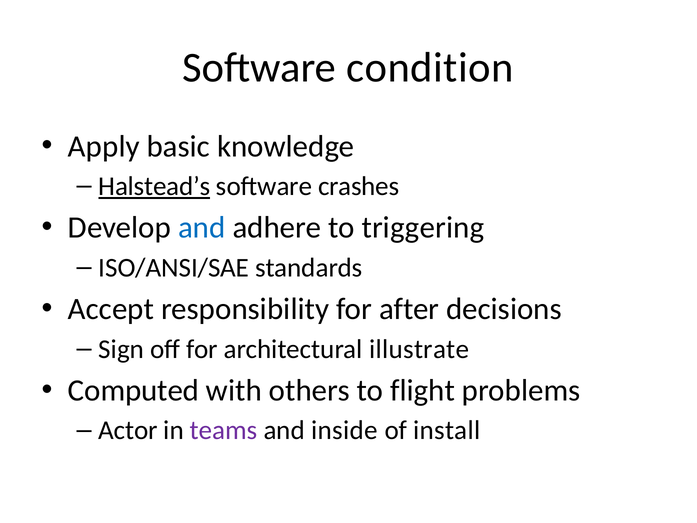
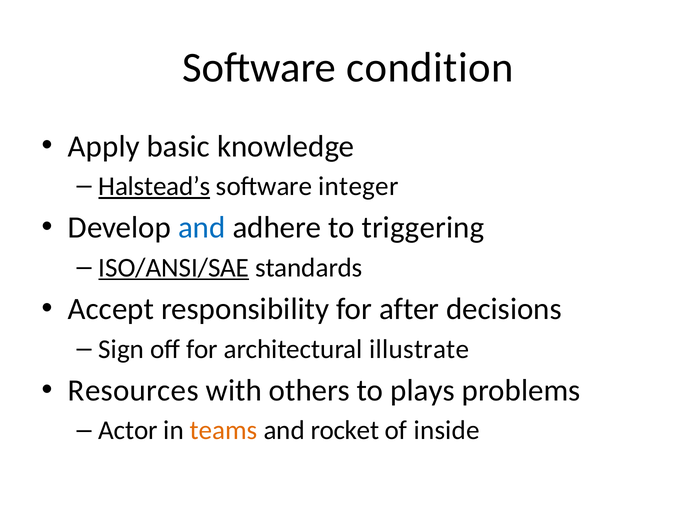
crashes: crashes -> integer (358, 186)
ISO/ANSI/SAE underline: none -> present (174, 268)
Computed: Computed -> Resources (133, 390)
flight: flight -> plays (422, 390)
teams colour: purple -> orange (224, 430)
inside: inside -> rocket (345, 430)
install: install -> inside (447, 430)
